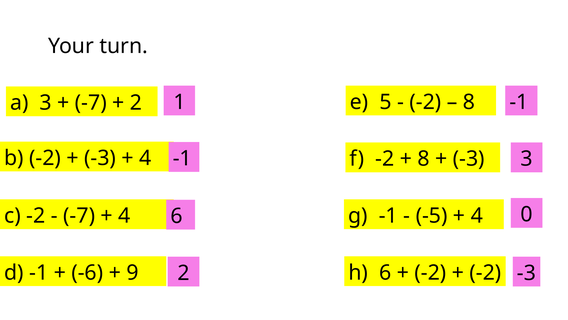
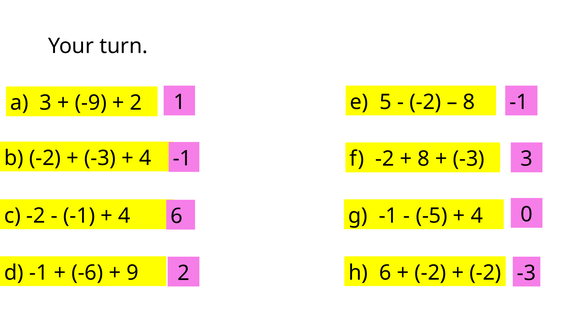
-7: -7 -> -9 (91, 103)
-7: -7 -> -1 (79, 215)
